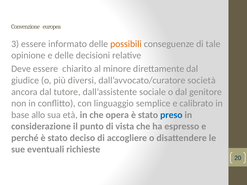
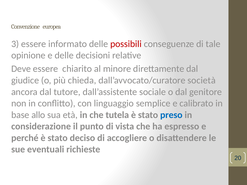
possibili colour: orange -> red (126, 44)
diversi: diversi -> chieda (82, 80)
opera: opera -> tutela (117, 115)
